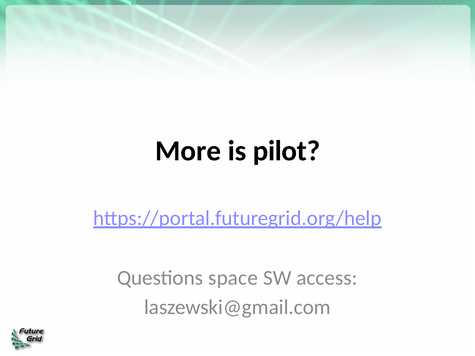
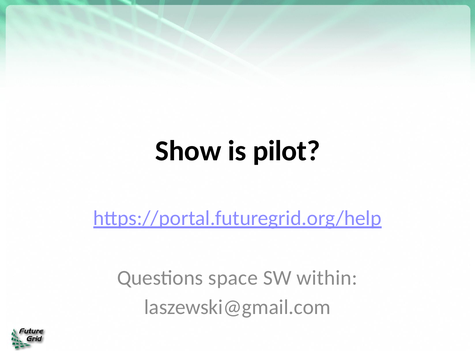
More: More -> Show (188, 151)
access: access -> within (327, 278)
